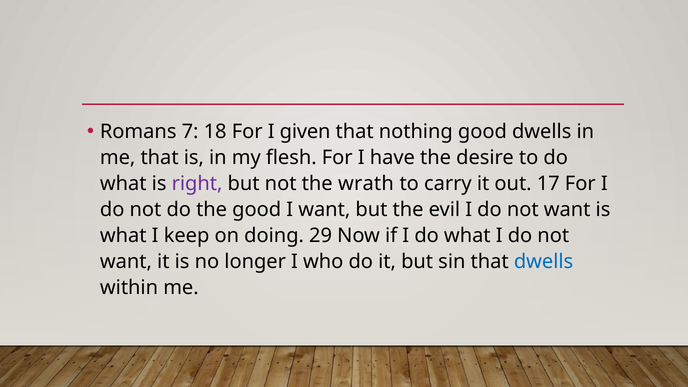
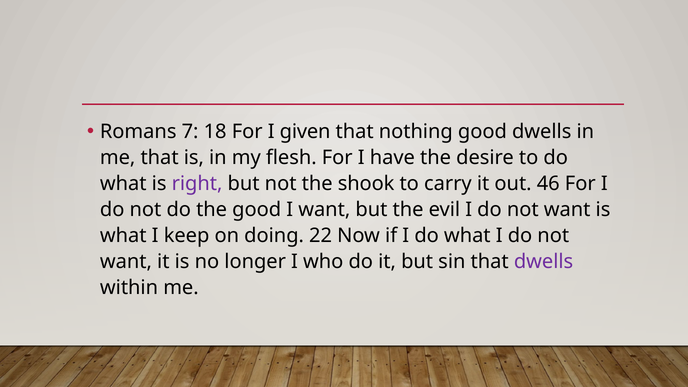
wrath: wrath -> shook (366, 184)
17: 17 -> 46 (548, 184)
29: 29 -> 22 (321, 236)
dwells colour: blue -> purple (544, 262)
